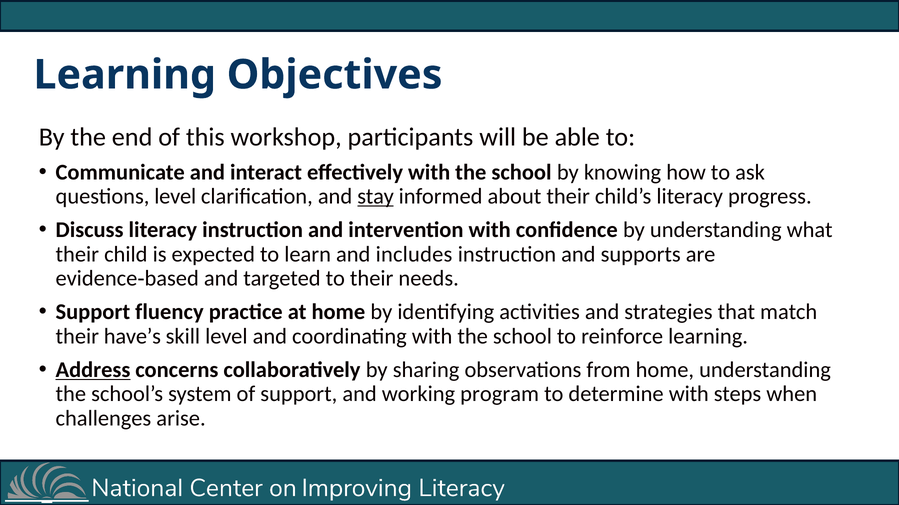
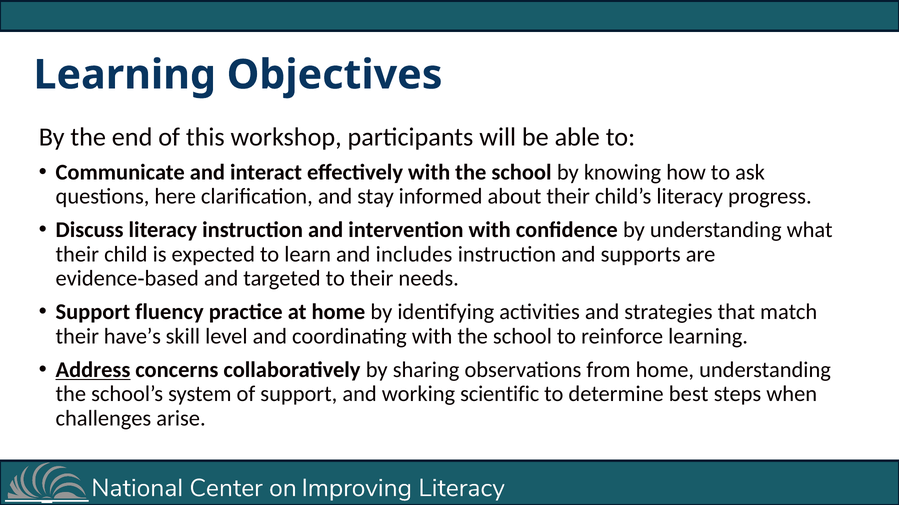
questions level: level -> here (175, 197)
stay underline: present -> none (376, 197)
program: program -> scientific (500, 395)
determine with: with -> best (689, 395)
